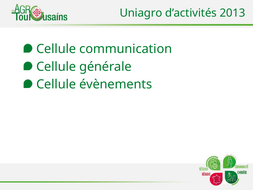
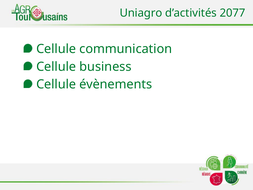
2013: 2013 -> 2077 (233, 13)
générale: générale -> business (105, 67)
